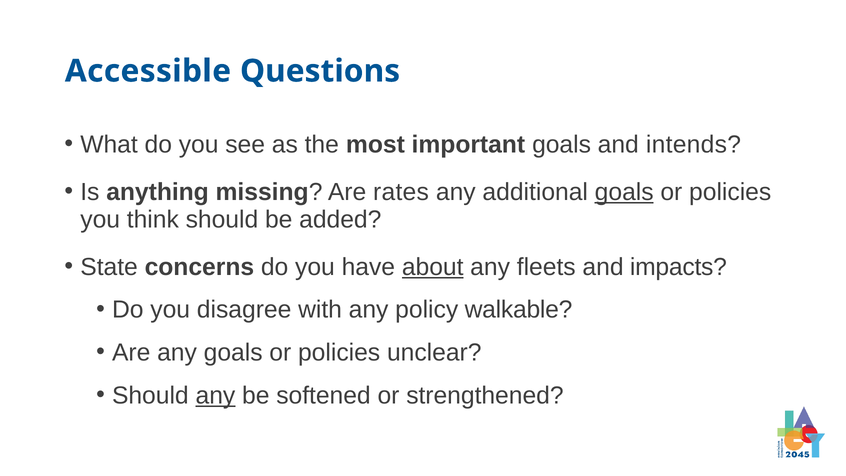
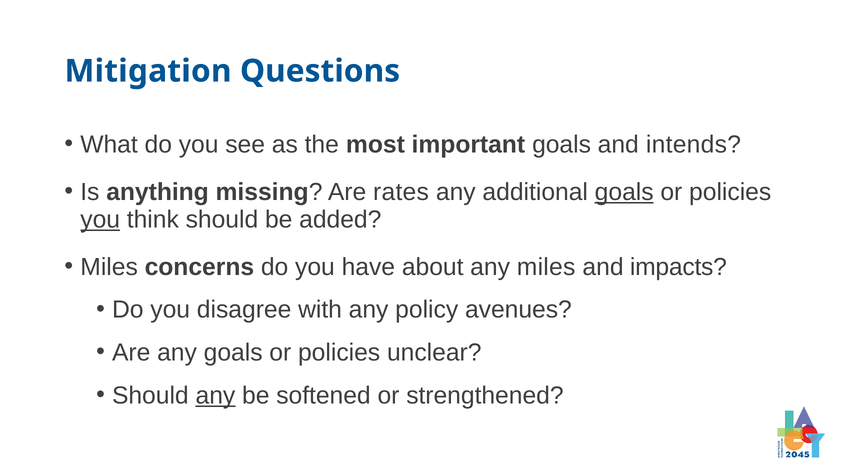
Accessible: Accessible -> Mitigation (148, 71)
you underline: none -> present (100, 220)
State: State -> Miles (109, 267)
about underline: present -> none (433, 267)
any fleets: fleets -> miles (546, 267)
walkable: walkable -> avenues (518, 310)
